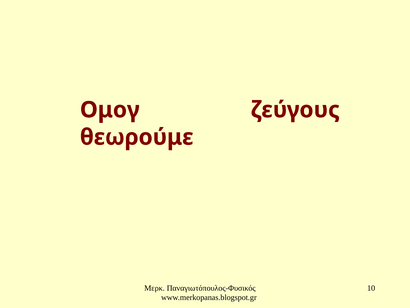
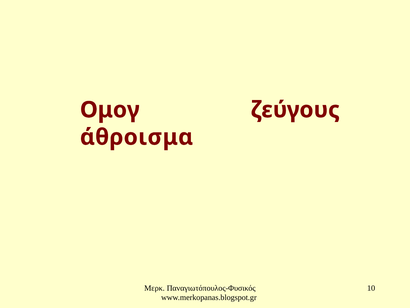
θεωρούμε: θεωρούμε -> άθροισμα (137, 137)
